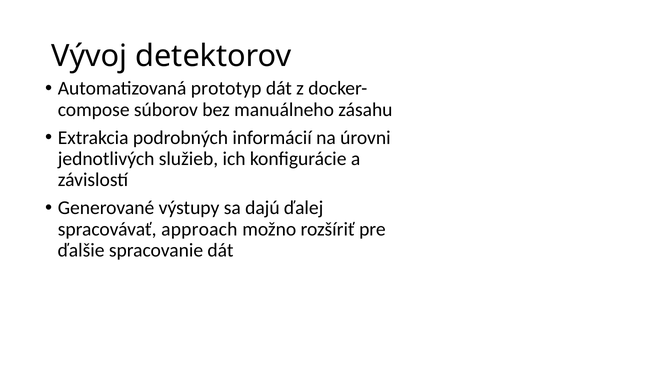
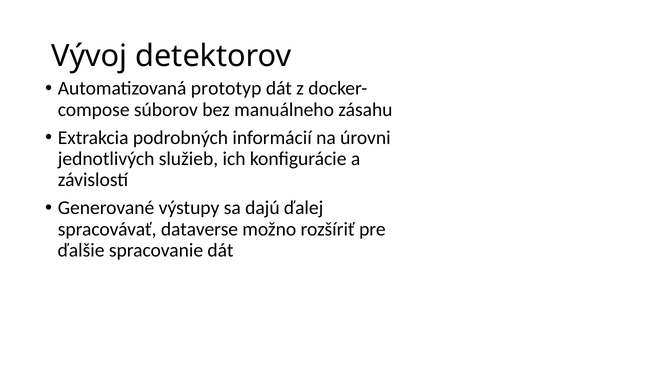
approach: approach -> dataverse (199, 229)
